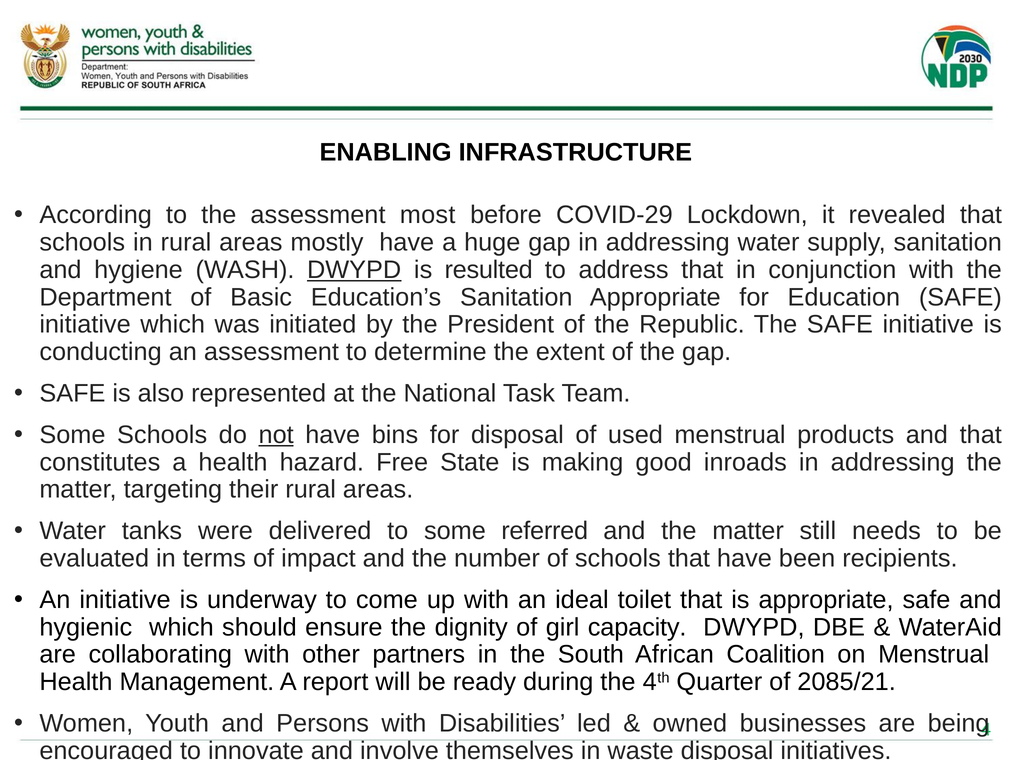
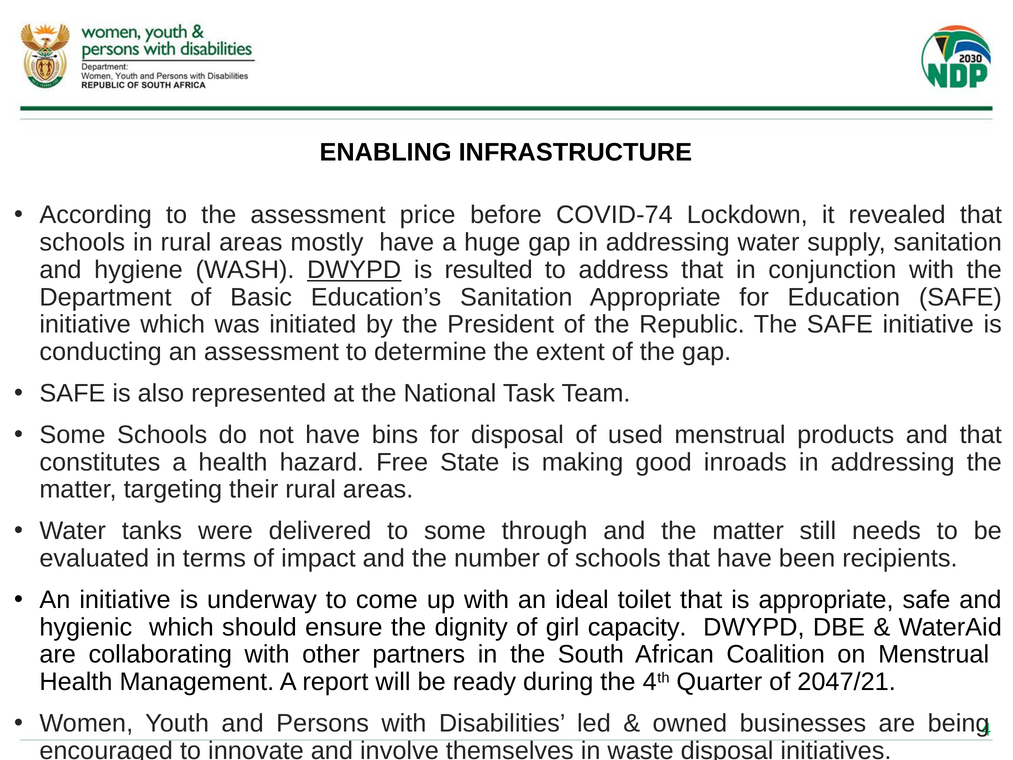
most: most -> price (428, 215)
COVID-29: COVID-29 -> COVID-74 (614, 215)
not underline: present -> none (276, 435)
referred: referred -> through (545, 531)
2085/21: 2085/21 -> 2047/21 (847, 682)
